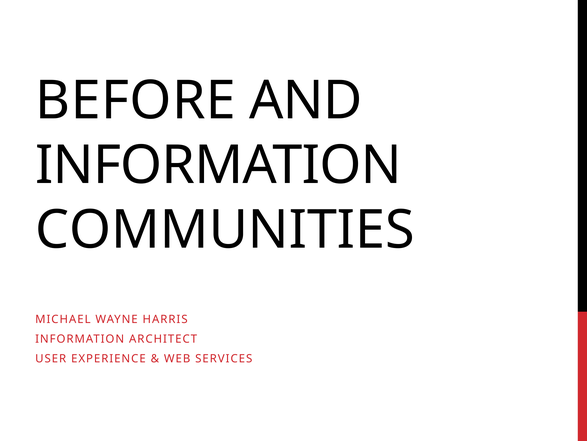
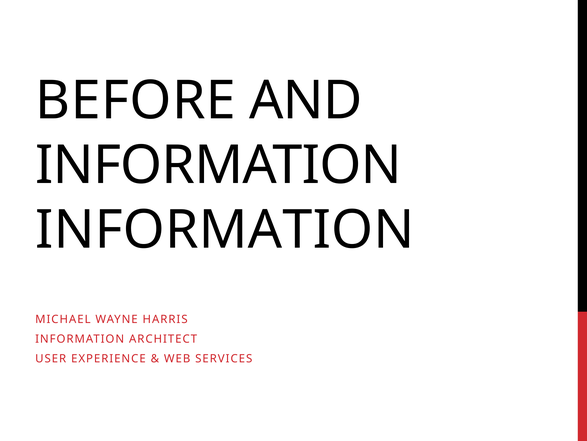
COMMUNITIES: COMMUNITIES -> INFORMATION (225, 230)
